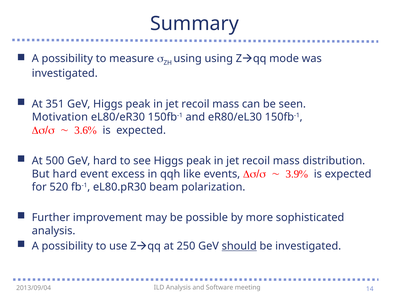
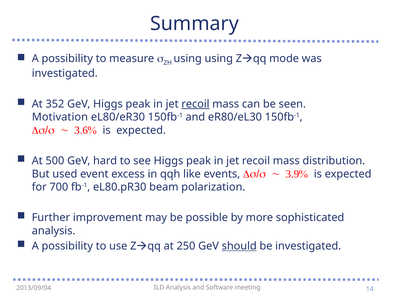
351: 351 -> 352 (55, 104)
recoil underline: none -> present (195, 104)
But hard: hard -> used (65, 174)
520: 520 -> 700 (59, 187)
